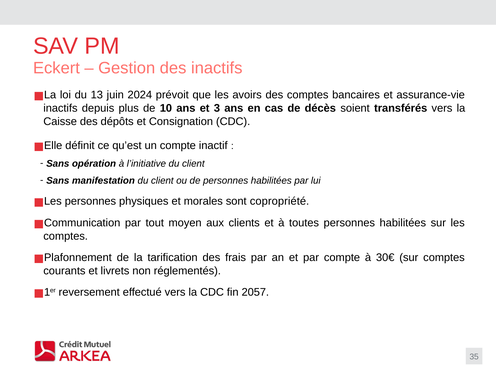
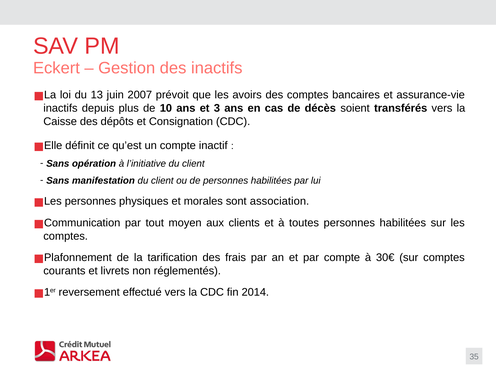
2024: 2024 -> 2007 (140, 95)
copropriété: copropriété -> association (280, 201)
2057: 2057 -> 2014 (255, 292)
